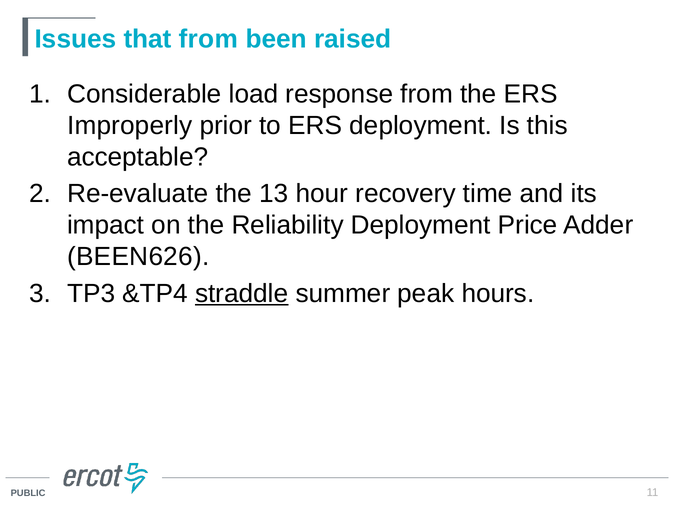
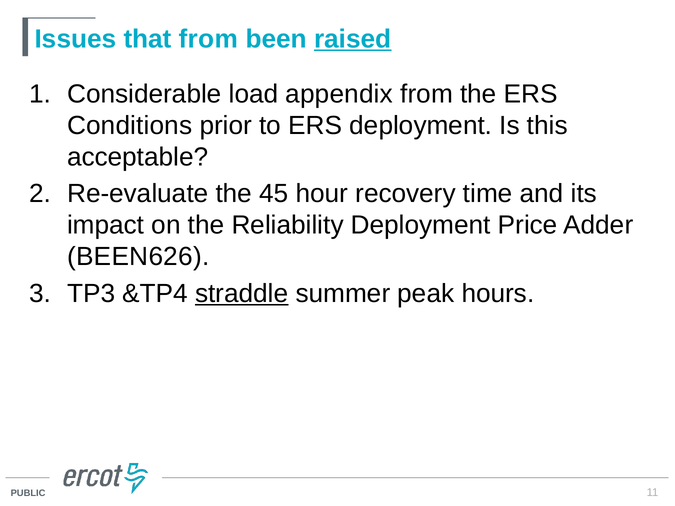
raised underline: none -> present (353, 39)
response: response -> appendix (339, 94)
Improperly: Improperly -> Conditions (130, 126)
13: 13 -> 45 (274, 194)
